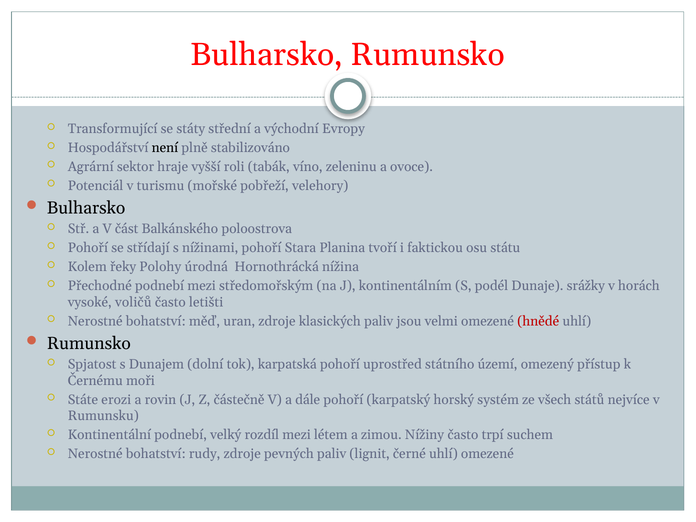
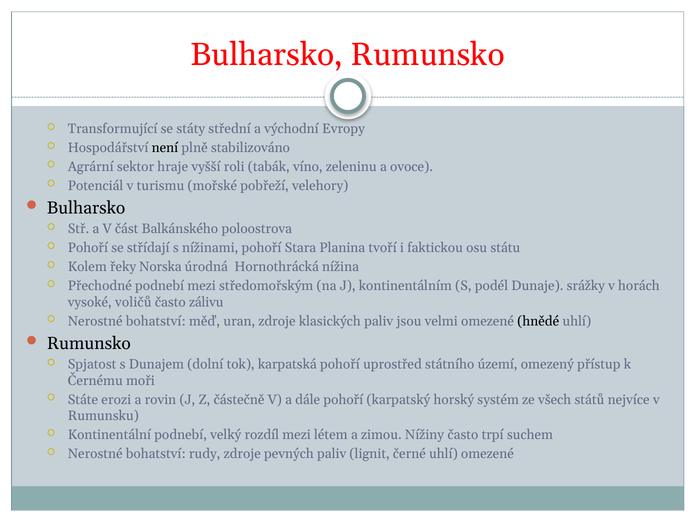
Polohy: Polohy -> Norska (160, 267)
letišti: letišti -> zálivu (206, 302)
hnědé colour: red -> black (538, 321)
